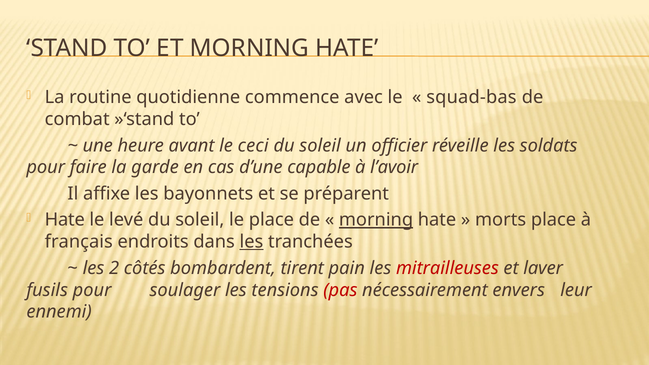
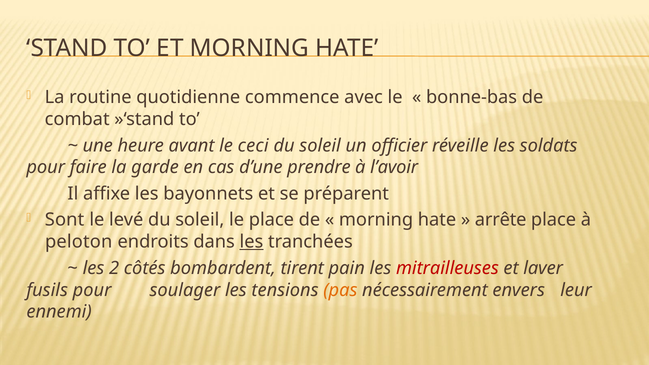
squad-bas: squad-bas -> bonne-bas (472, 97)
capable: capable -> prendre (319, 167)
Hate: Hate -> Sont (65, 220)
morning underline: present -> none (376, 220)
morts: morts -> arrête (501, 220)
français: français -> peloton (79, 242)
pas colour: red -> orange (340, 290)
